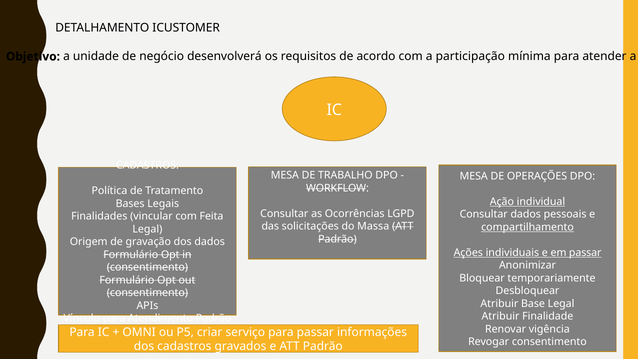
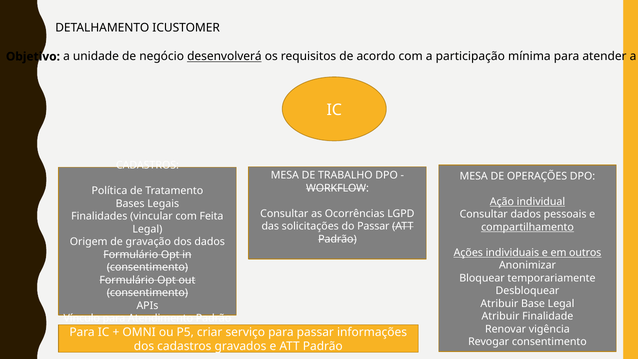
desenvolverá underline: none -> present (224, 57)
do Massa: Massa -> Passar (373, 226)
em passar: passar -> outros (585, 253)
